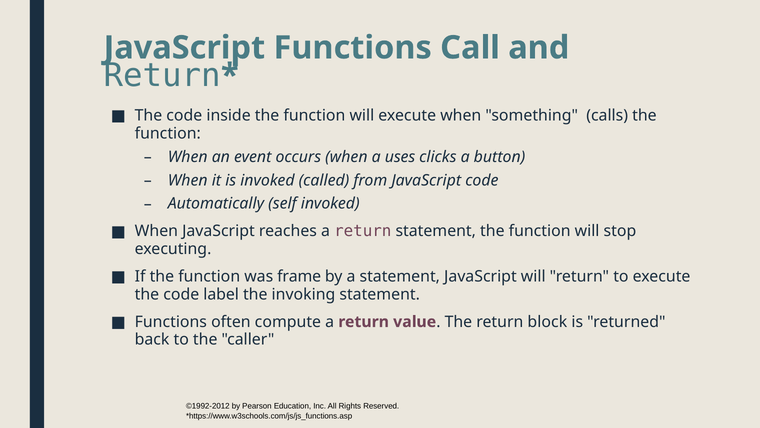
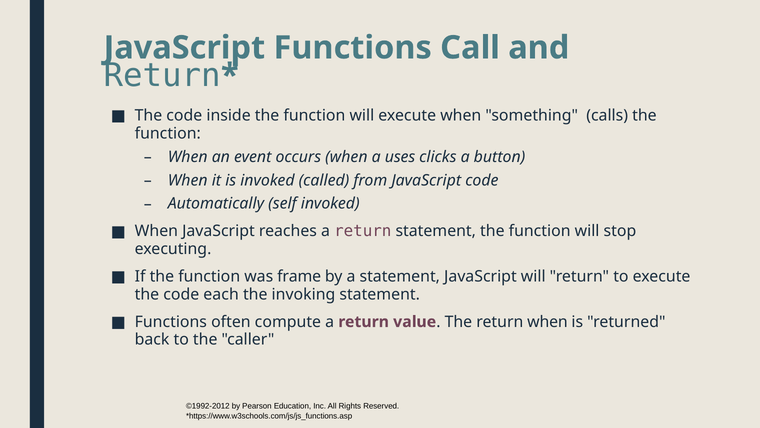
label: label -> each (221, 294)
return block: block -> when (547, 321)
